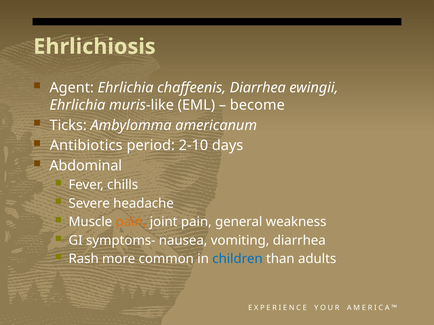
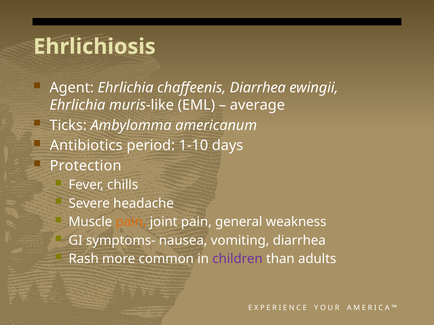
become: become -> average (257, 105)
2-10: 2-10 -> 1-10 (193, 146)
Abdominal: Abdominal -> Protection (86, 166)
children colour: blue -> purple (237, 259)
